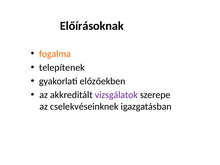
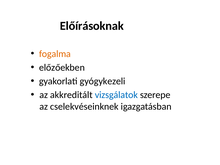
telepítenek: telepítenek -> előzőekben (62, 67)
előzőekben: előzőekben -> gyógykezeli (103, 81)
vizsgálatok colour: purple -> blue (116, 95)
